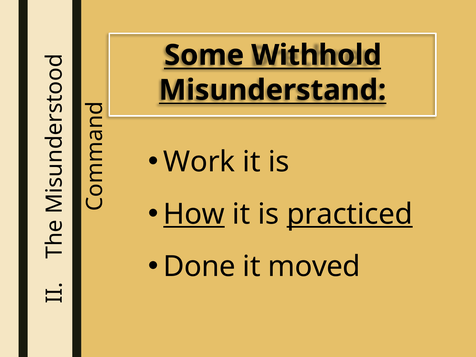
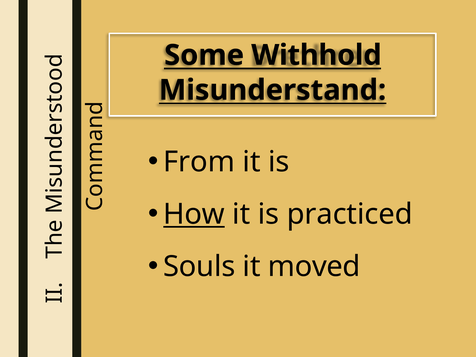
Work: Work -> From (199, 162)
practiced underline: present -> none (350, 214)
Done: Done -> Souls (199, 267)
